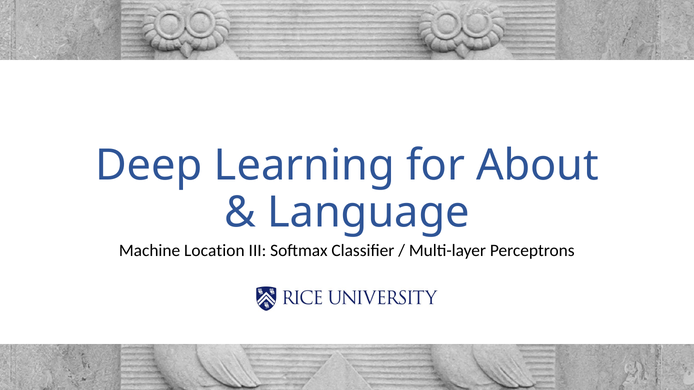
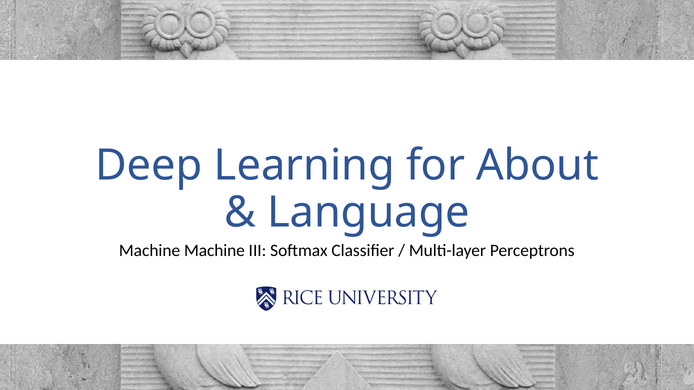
Machine Location: Location -> Machine (214, 251)
